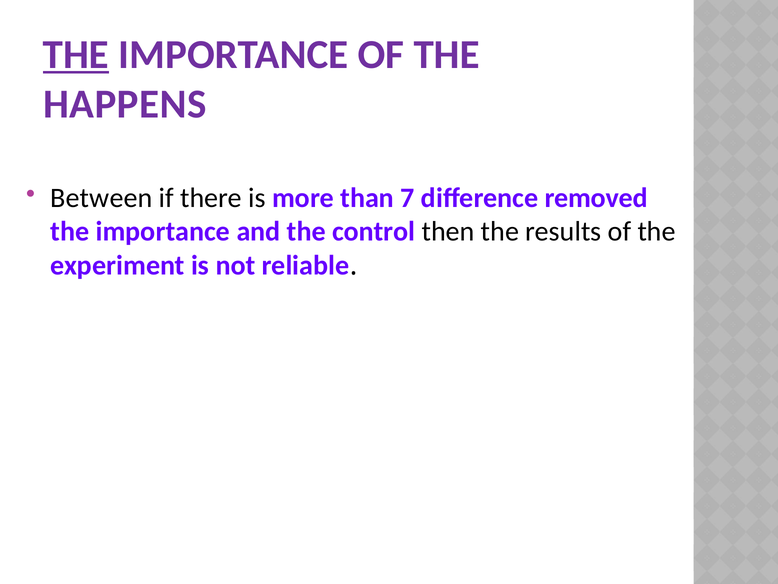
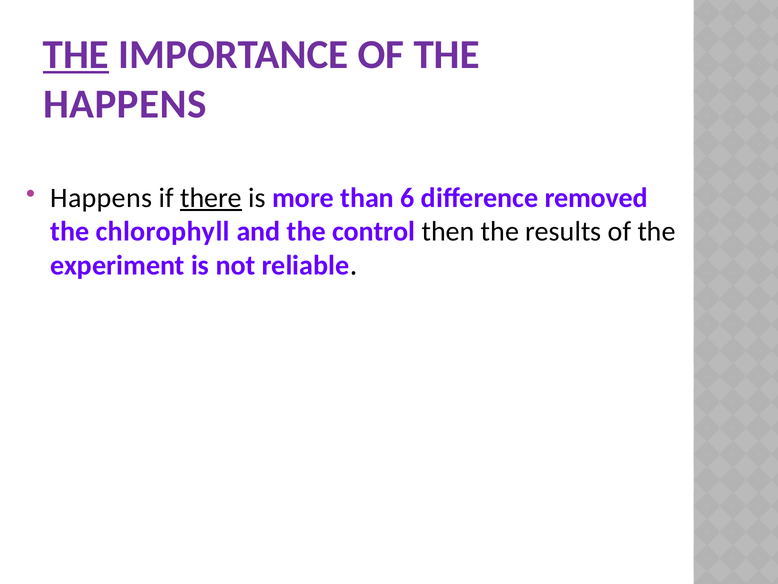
Between: Between -> Happens (101, 198)
there underline: none -> present (211, 198)
7: 7 -> 6 (408, 198)
importance: importance -> chlorophyll (163, 231)
